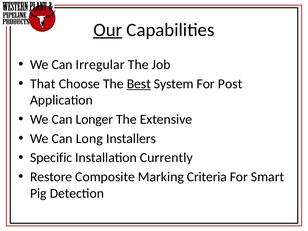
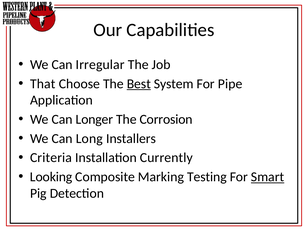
Our underline: present -> none (108, 30)
Post: Post -> Pipe (230, 84)
Extensive: Extensive -> Corrosion (166, 119)
Specific: Specific -> Criteria (51, 158)
Restore: Restore -> Looking (51, 177)
Criteria: Criteria -> Testing (207, 177)
Smart underline: none -> present (268, 177)
